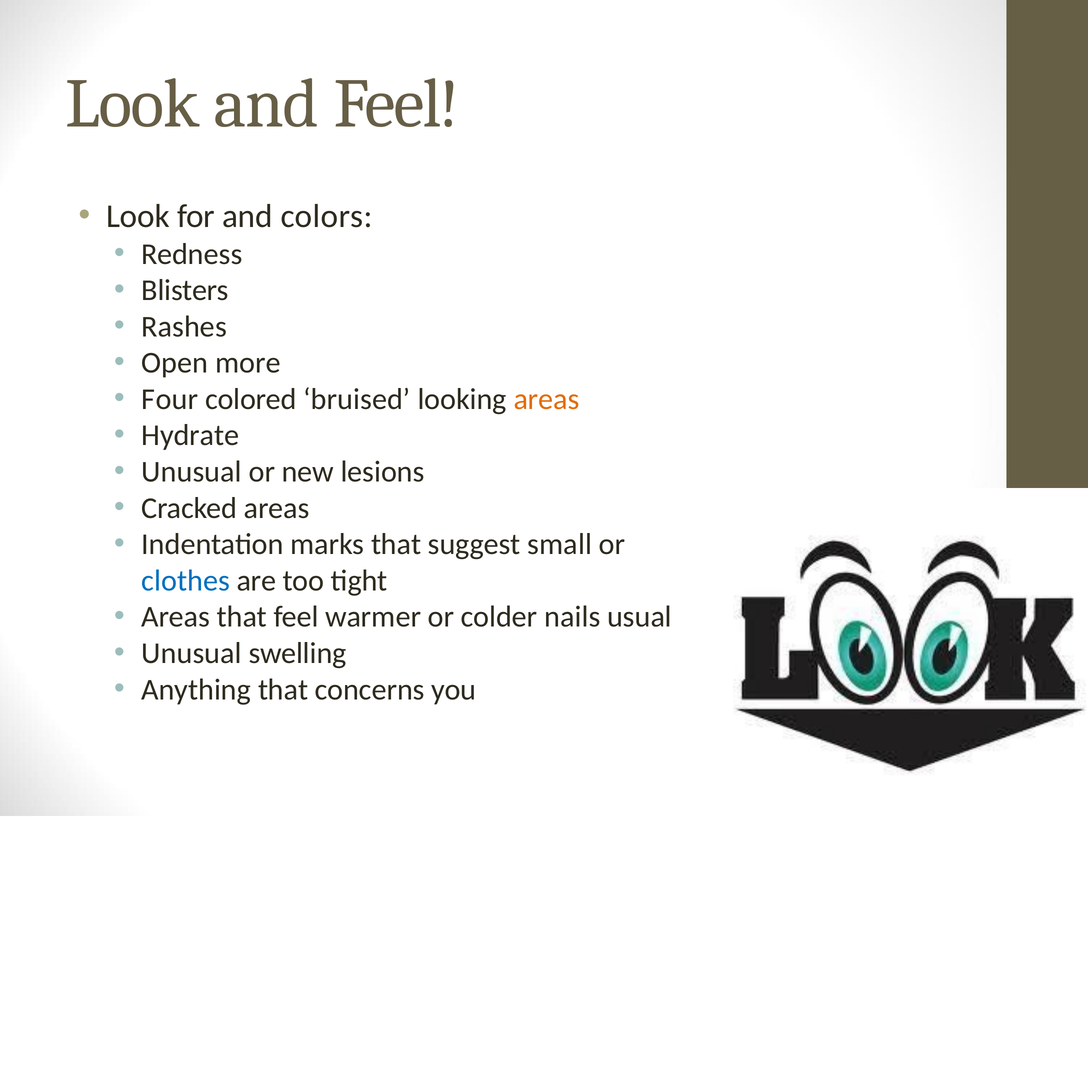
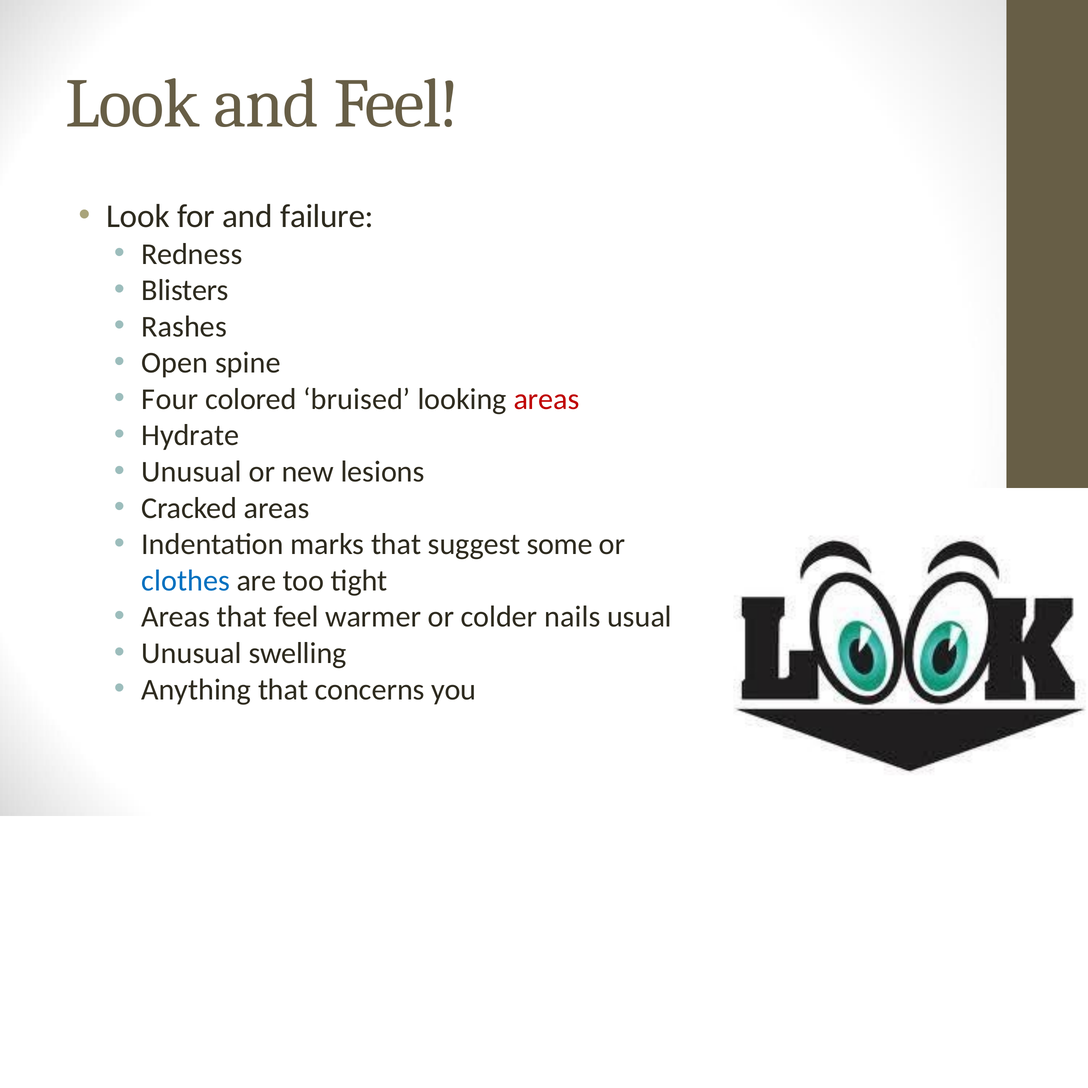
colors: colors -> failure (327, 216)
more: more -> spine (248, 363)
areas colour: orange -> red (546, 399)
small: small -> some (560, 544)
